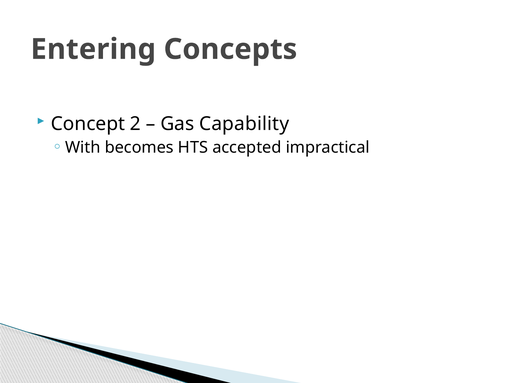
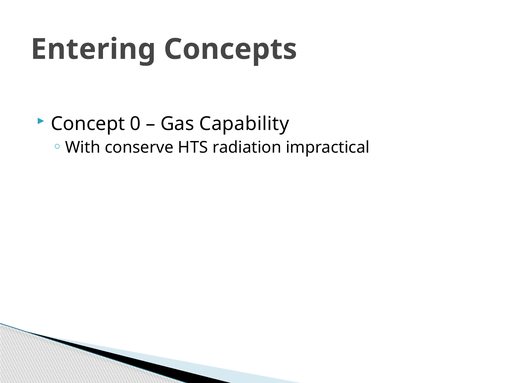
2: 2 -> 0 (135, 124)
becomes: becomes -> conserve (139, 147)
accepted: accepted -> radiation (247, 147)
